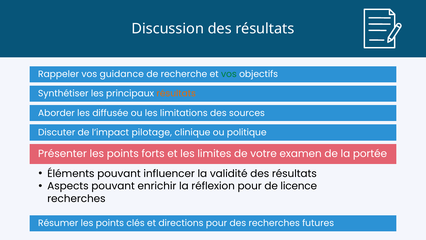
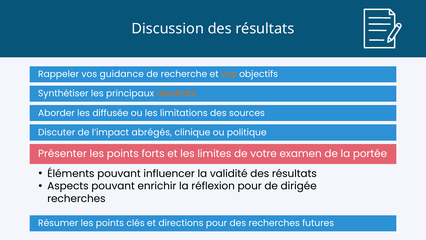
vos colour: green -> orange (229, 74)
pilotage: pilotage -> abrégés (152, 132)
licence: licence -> dirigée (299, 186)
